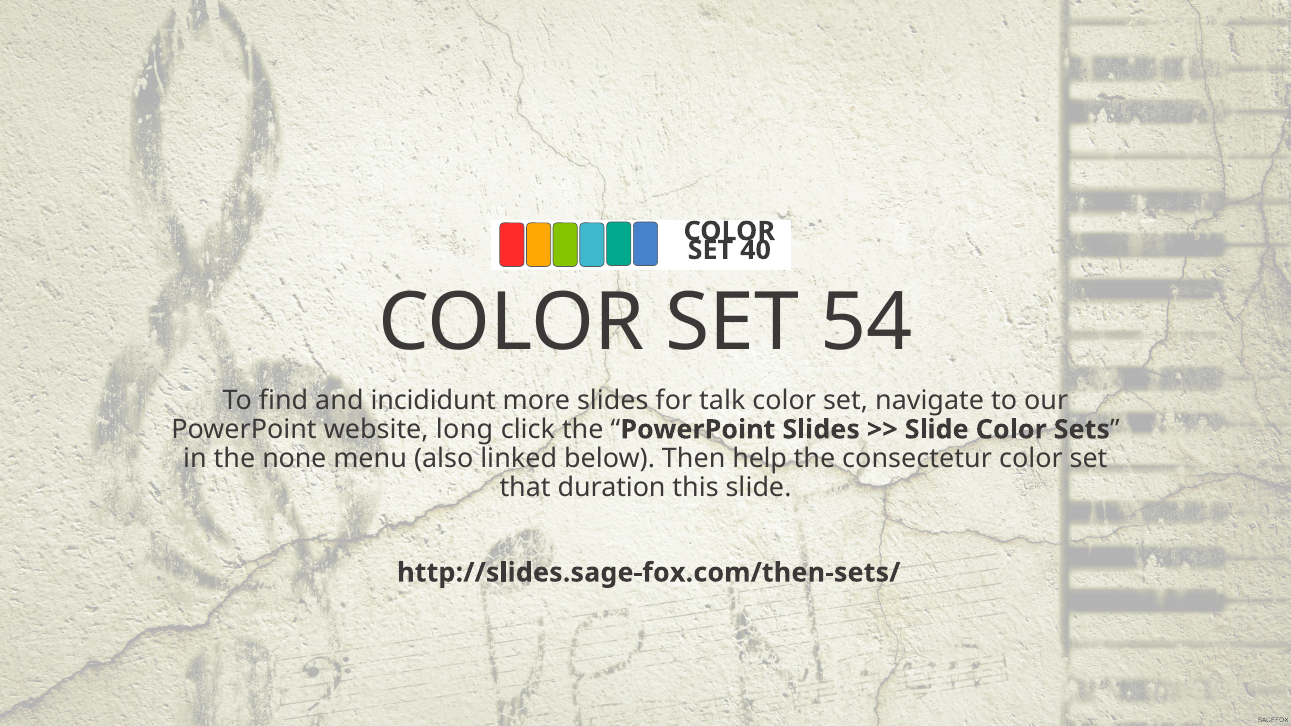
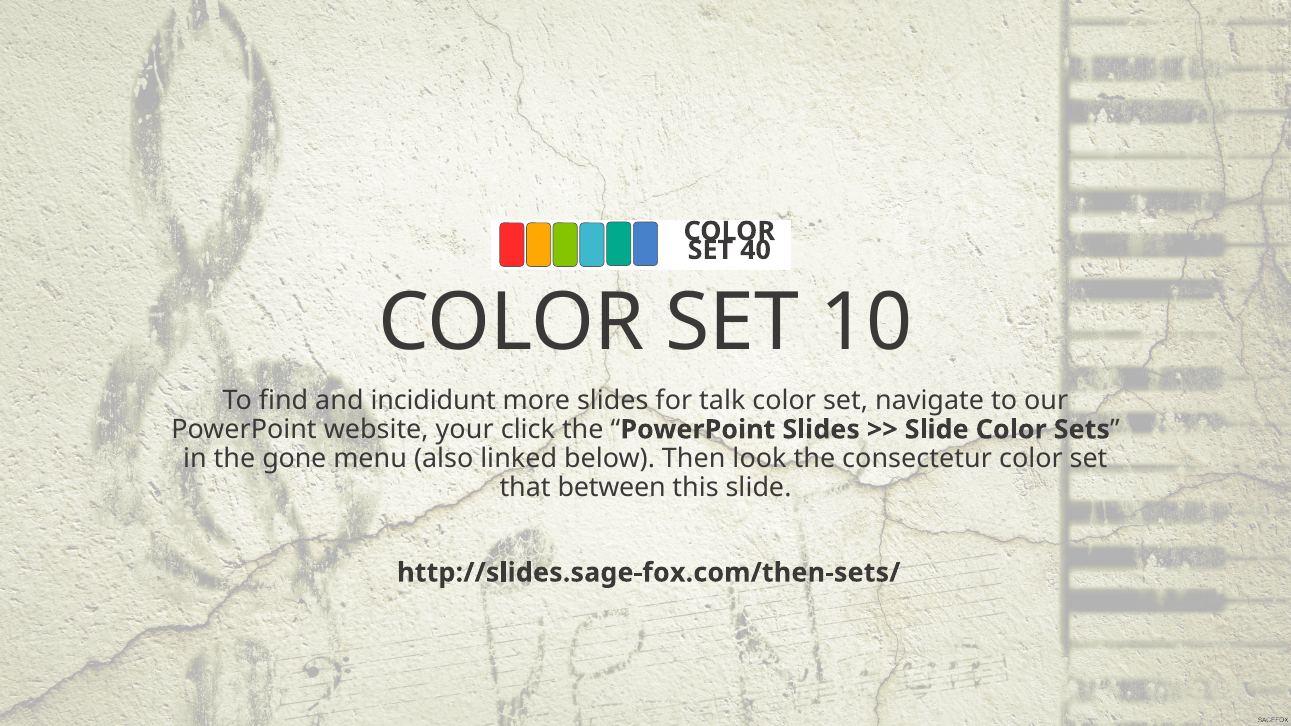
54: 54 -> 10 (867, 323)
long: long -> your (465, 430)
none: none -> gone (294, 459)
help: help -> look (760, 459)
duration: duration -> between (612, 488)
